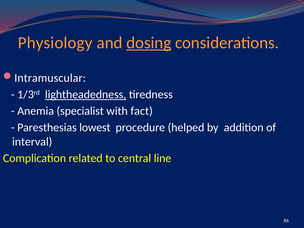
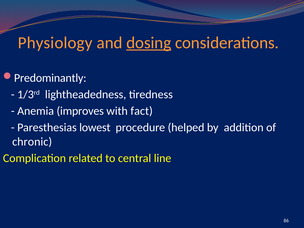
Intramuscular: Intramuscular -> Predominantly (50, 78)
lightheadedness underline: present -> none (86, 94)
specialist: specialist -> improves (80, 111)
interval: interval -> chronic (32, 142)
